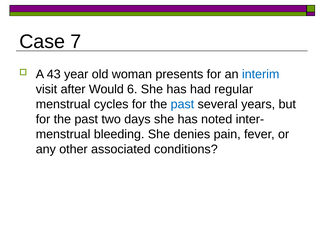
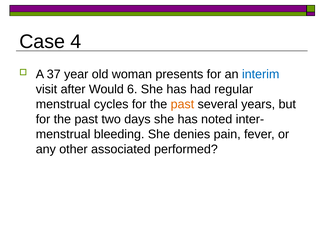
7: 7 -> 4 (76, 41)
43: 43 -> 37 (54, 74)
past colour: blue -> orange (182, 104)
conditions: conditions -> performed (186, 149)
